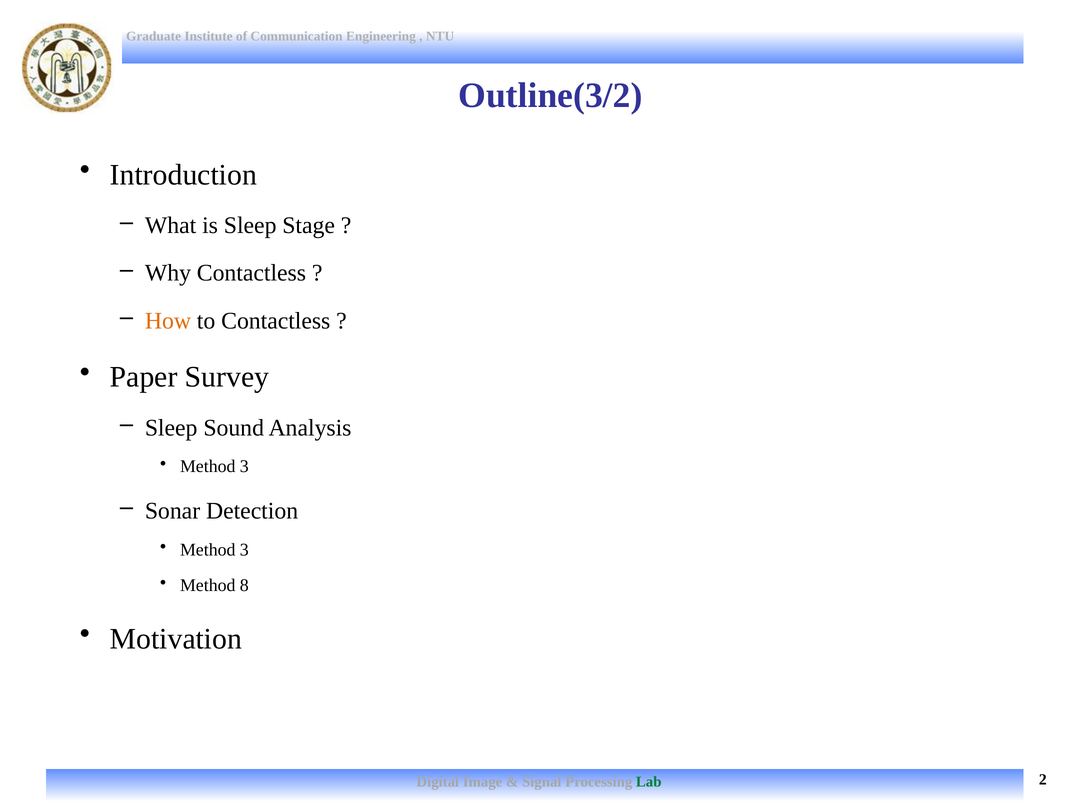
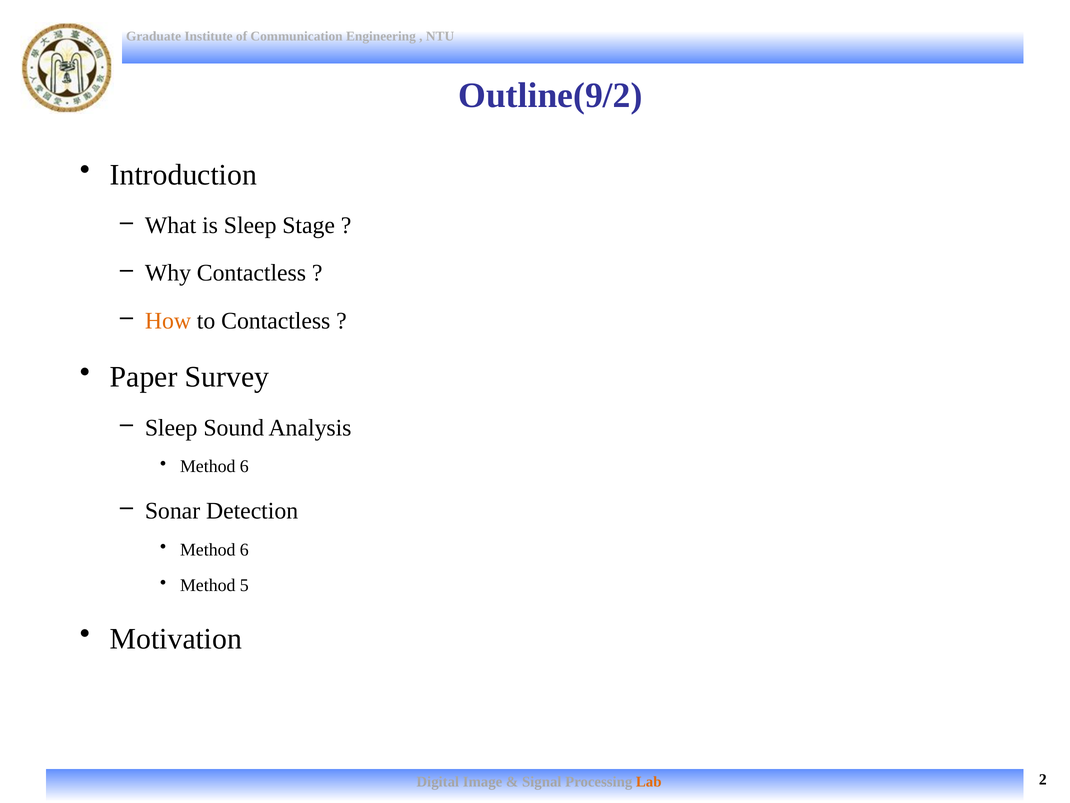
Outline(3/2: Outline(3/2 -> Outline(9/2 (550, 96)
3: 3 -> 6 (244, 466)
3: 3 -> 6 (244, 549)
8: 8 -> 5 (244, 585)
Lab colour: green -> orange (649, 781)
